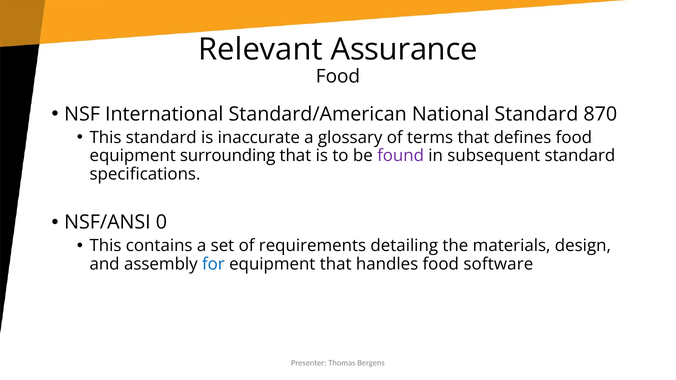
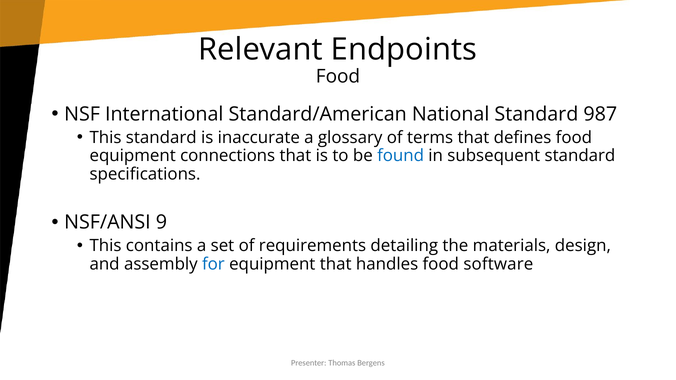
Assurance: Assurance -> Endpoints (404, 50)
870: 870 -> 987 (600, 114)
surrounding: surrounding -> connections (228, 156)
found colour: purple -> blue (401, 156)
0: 0 -> 9 (161, 223)
